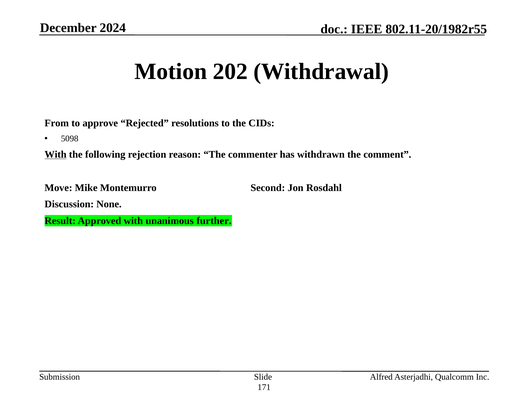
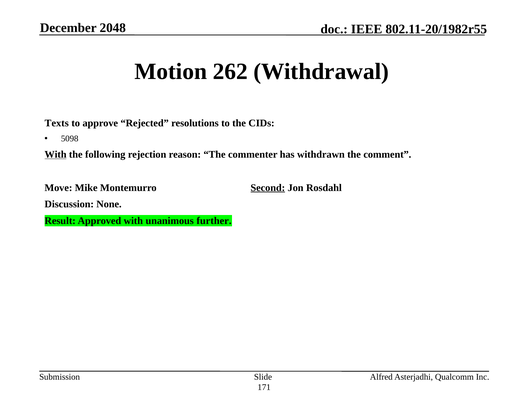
2024: 2024 -> 2048 (113, 28)
202: 202 -> 262 (230, 71)
From: From -> Texts (57, 123)
Second underline: none -> present (268, 188)
